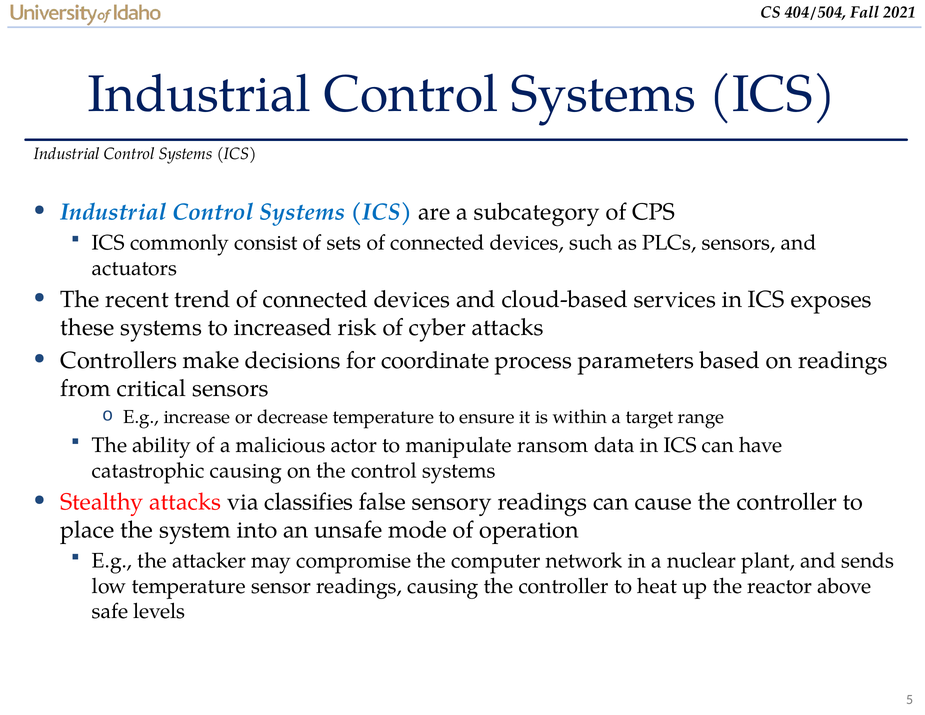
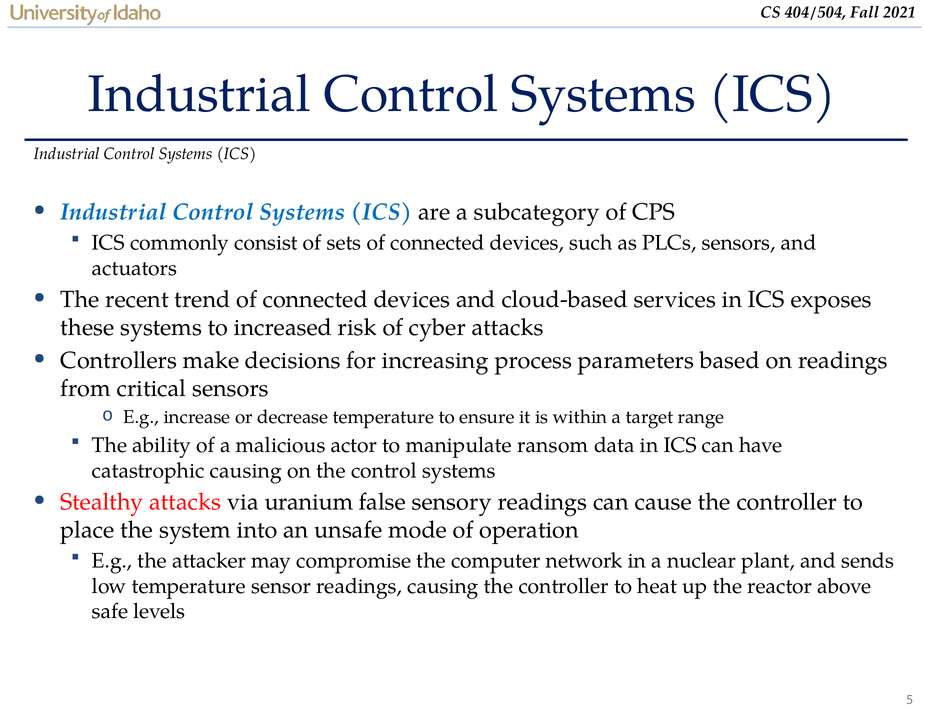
coordinate: coordinate -> increasing (435, 360)
classifies: classifies -> uranium (309, 502)
